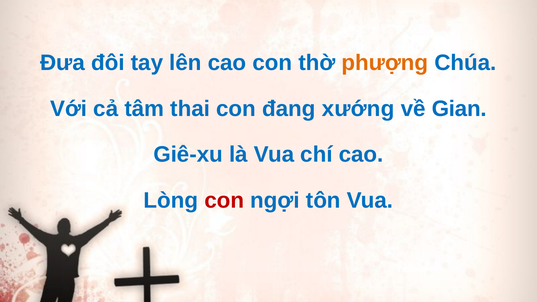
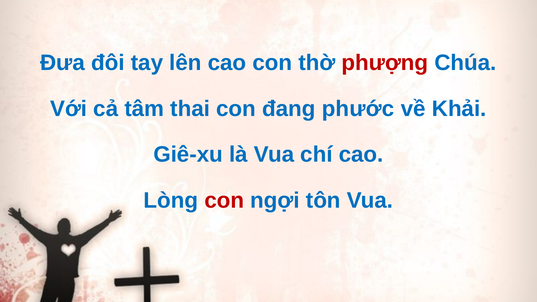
phượng colour: orange -> red (385, 63)
xướng: xướng -> phước (358, 109)
Gian: Gian -> Khải (459, 109)
